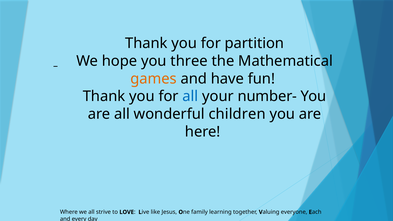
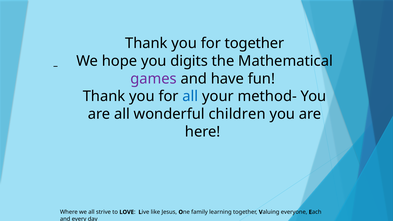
for partition: partition -> together (254, 43)
three: three -> digits (189, 61)
games colour: orange -> purple (154, 79)
number-: number- -> method- (267, 96)
